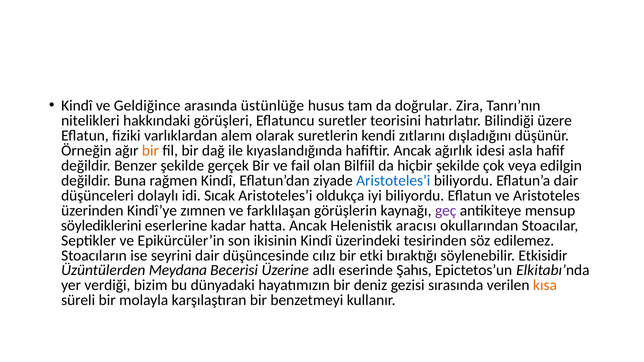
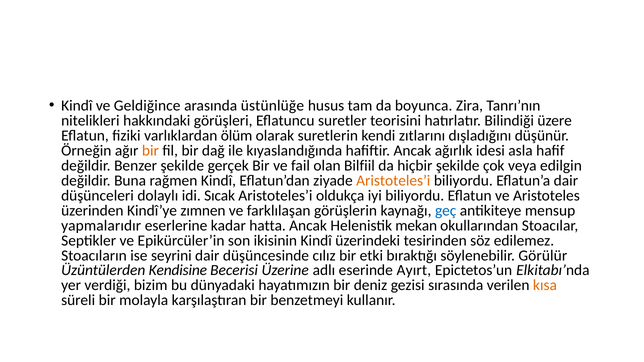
doğrular: doğrular -> boyunca (424, 106)
alem: alem -> ölüm (237, 136)
Aristoteles’i colour: blue -> orange (393, 181)
geç colour: purple -> blue (446, 211)
söylediklerini: söylediklerini -> yapmalarıdır (101, 226)
aracısı: aracısı -> mekan (416, 226)
Etkisidir: Etkisidir -> Görülür (543, 256)
Meydana: Meydana -> Kendisine (178, 271)
Şahıs: Şahıs -> Ayırt (414, 271)
